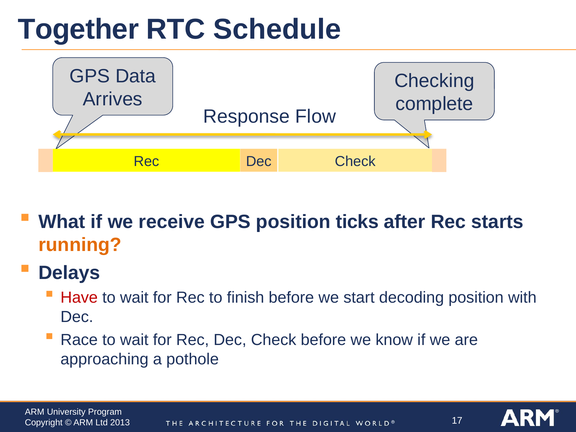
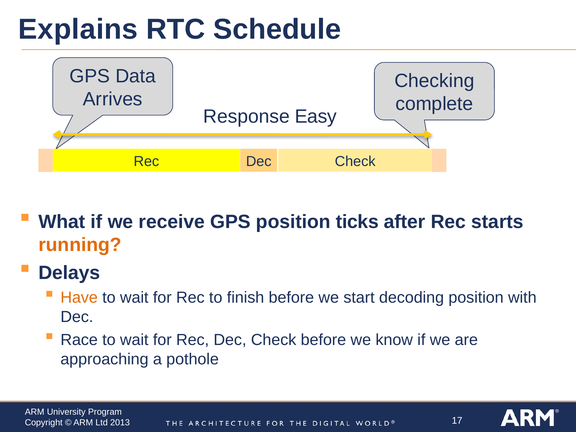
Together: Together -> Explains (78, 29)
Flow: Flow -> Easy (316, 116)
Have colour: red -> orange (79, 298)
